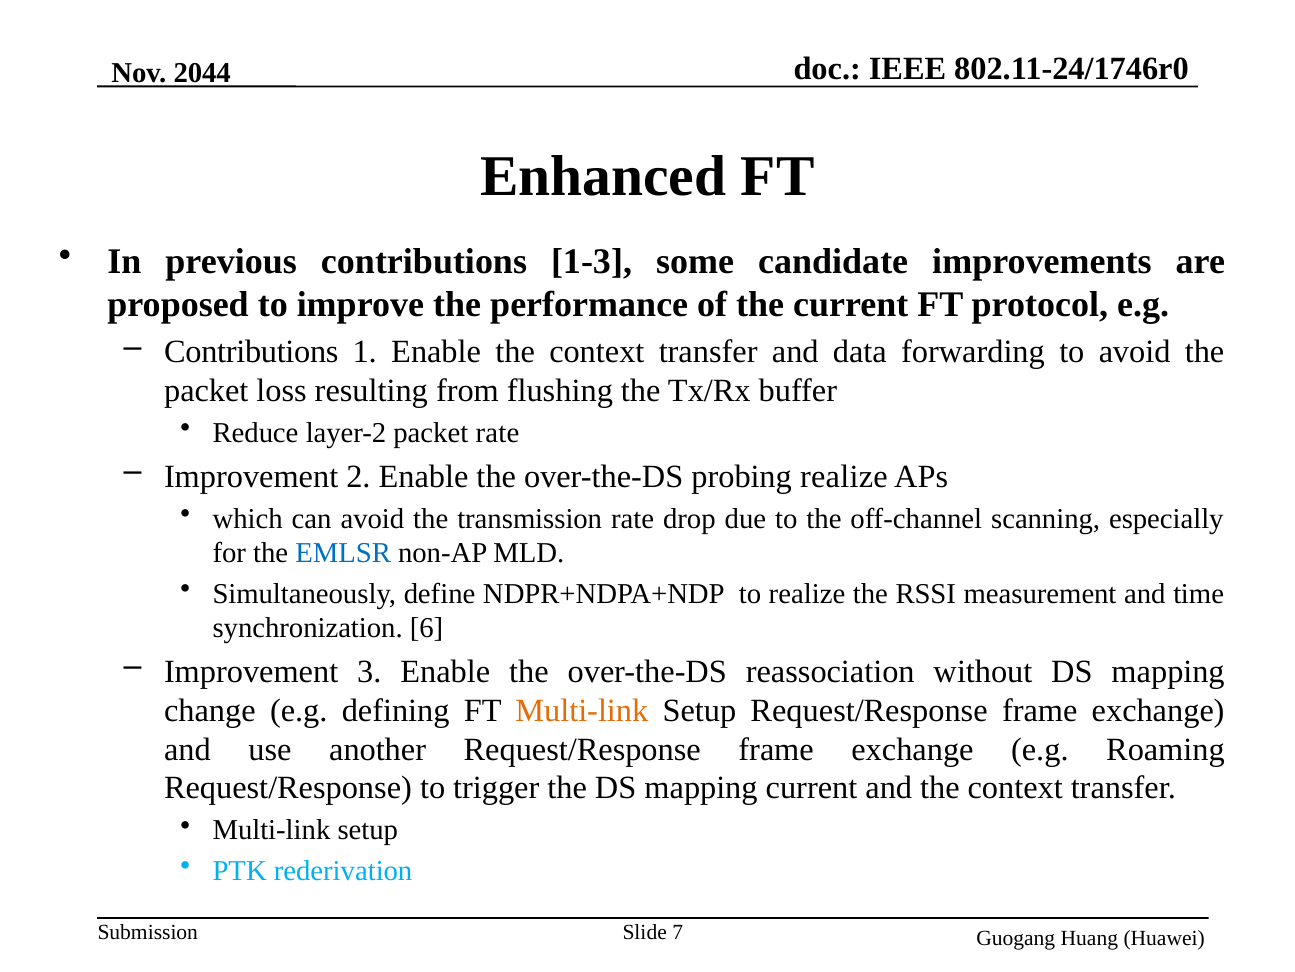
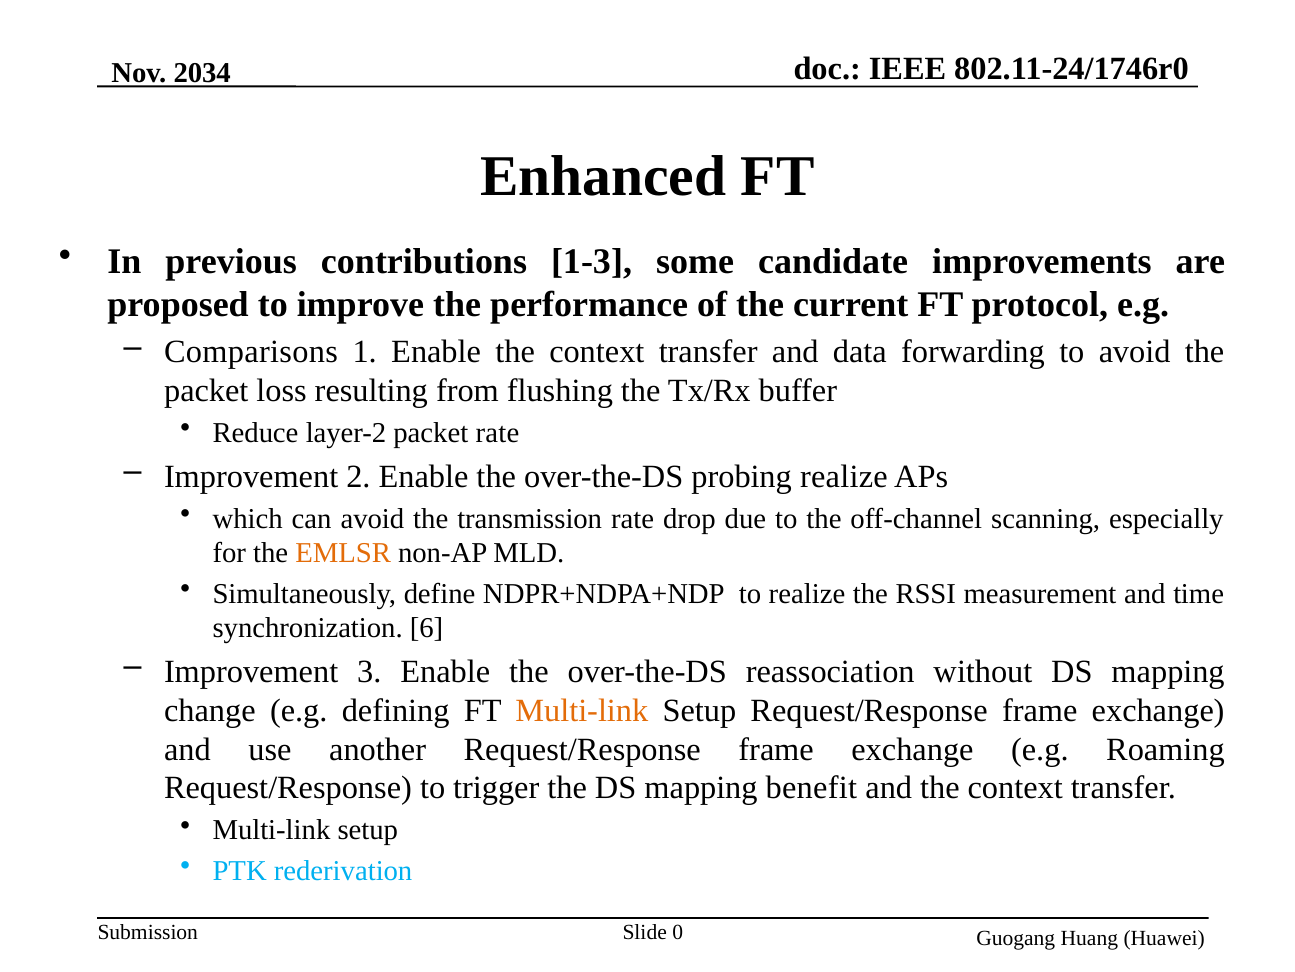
2044: 2044 -> 2034 (202, 73)
Contributions: Contributions -> Comparisons (251, 352)
EMLSR colour: blue -> orange (343, 553)
mapping current: current -> benefit (811, 788)
7: 7 -> 0 (678, 932)
